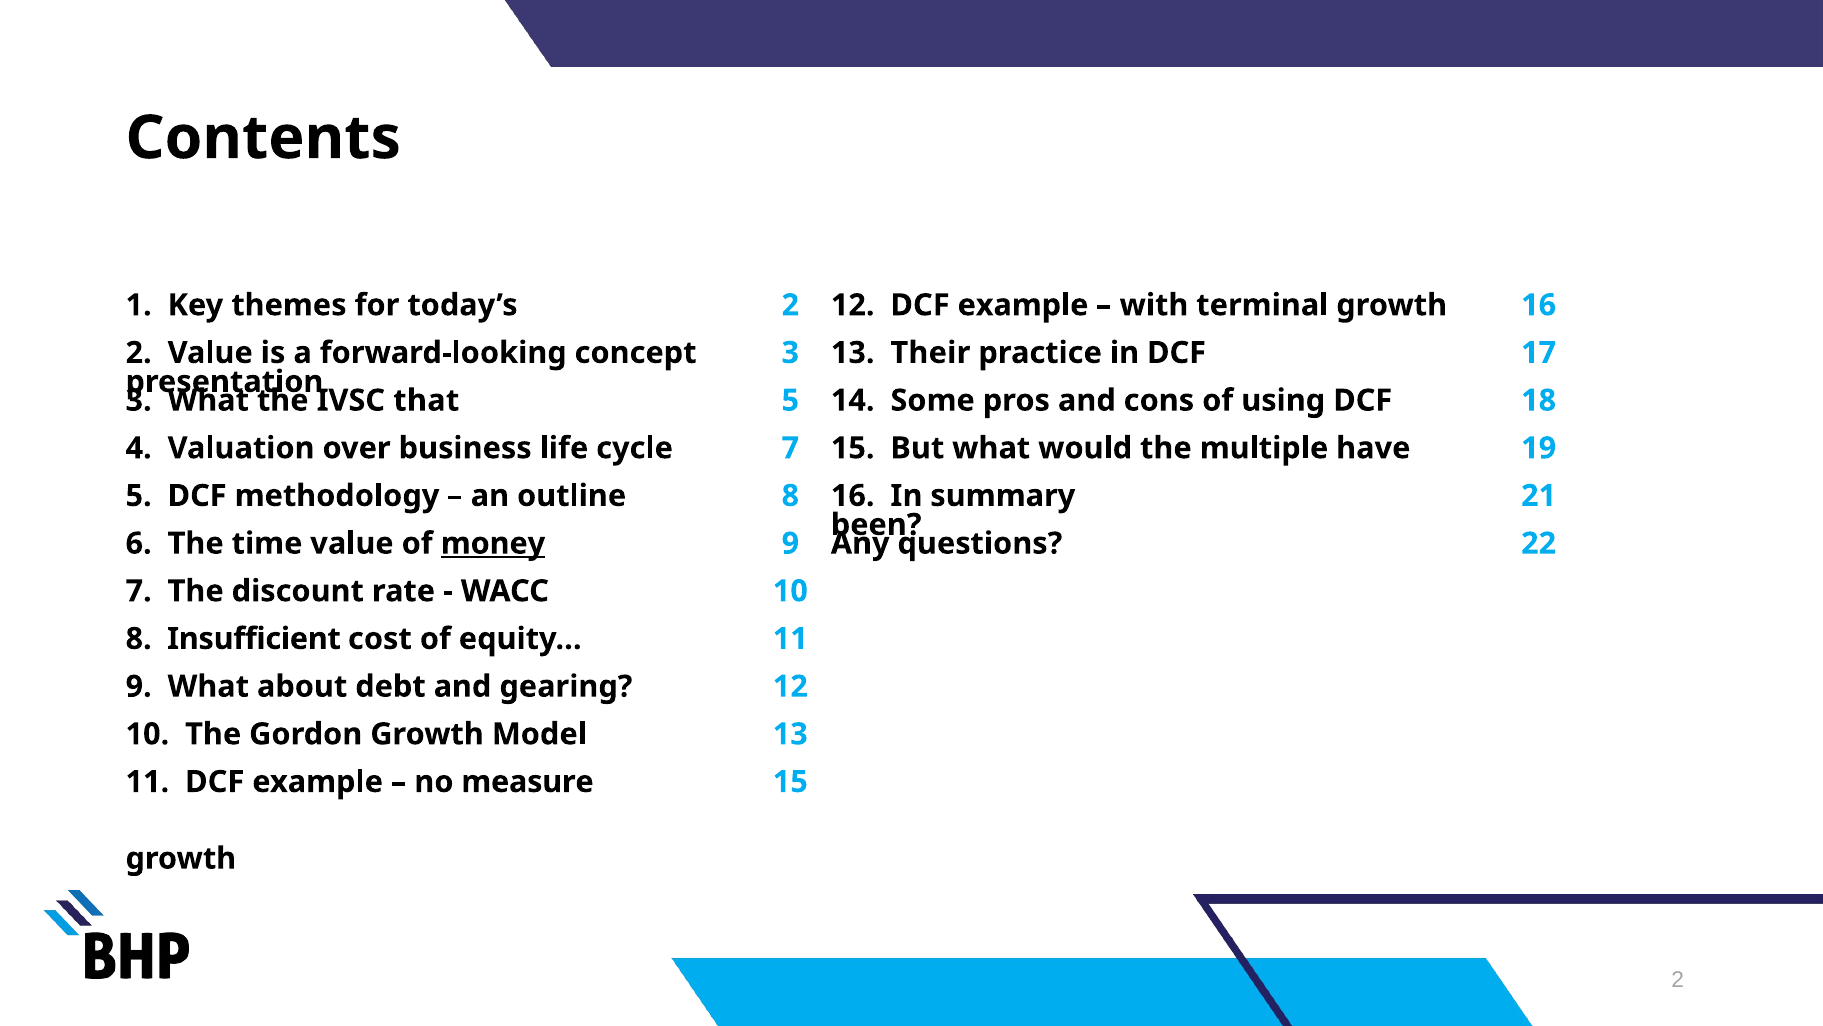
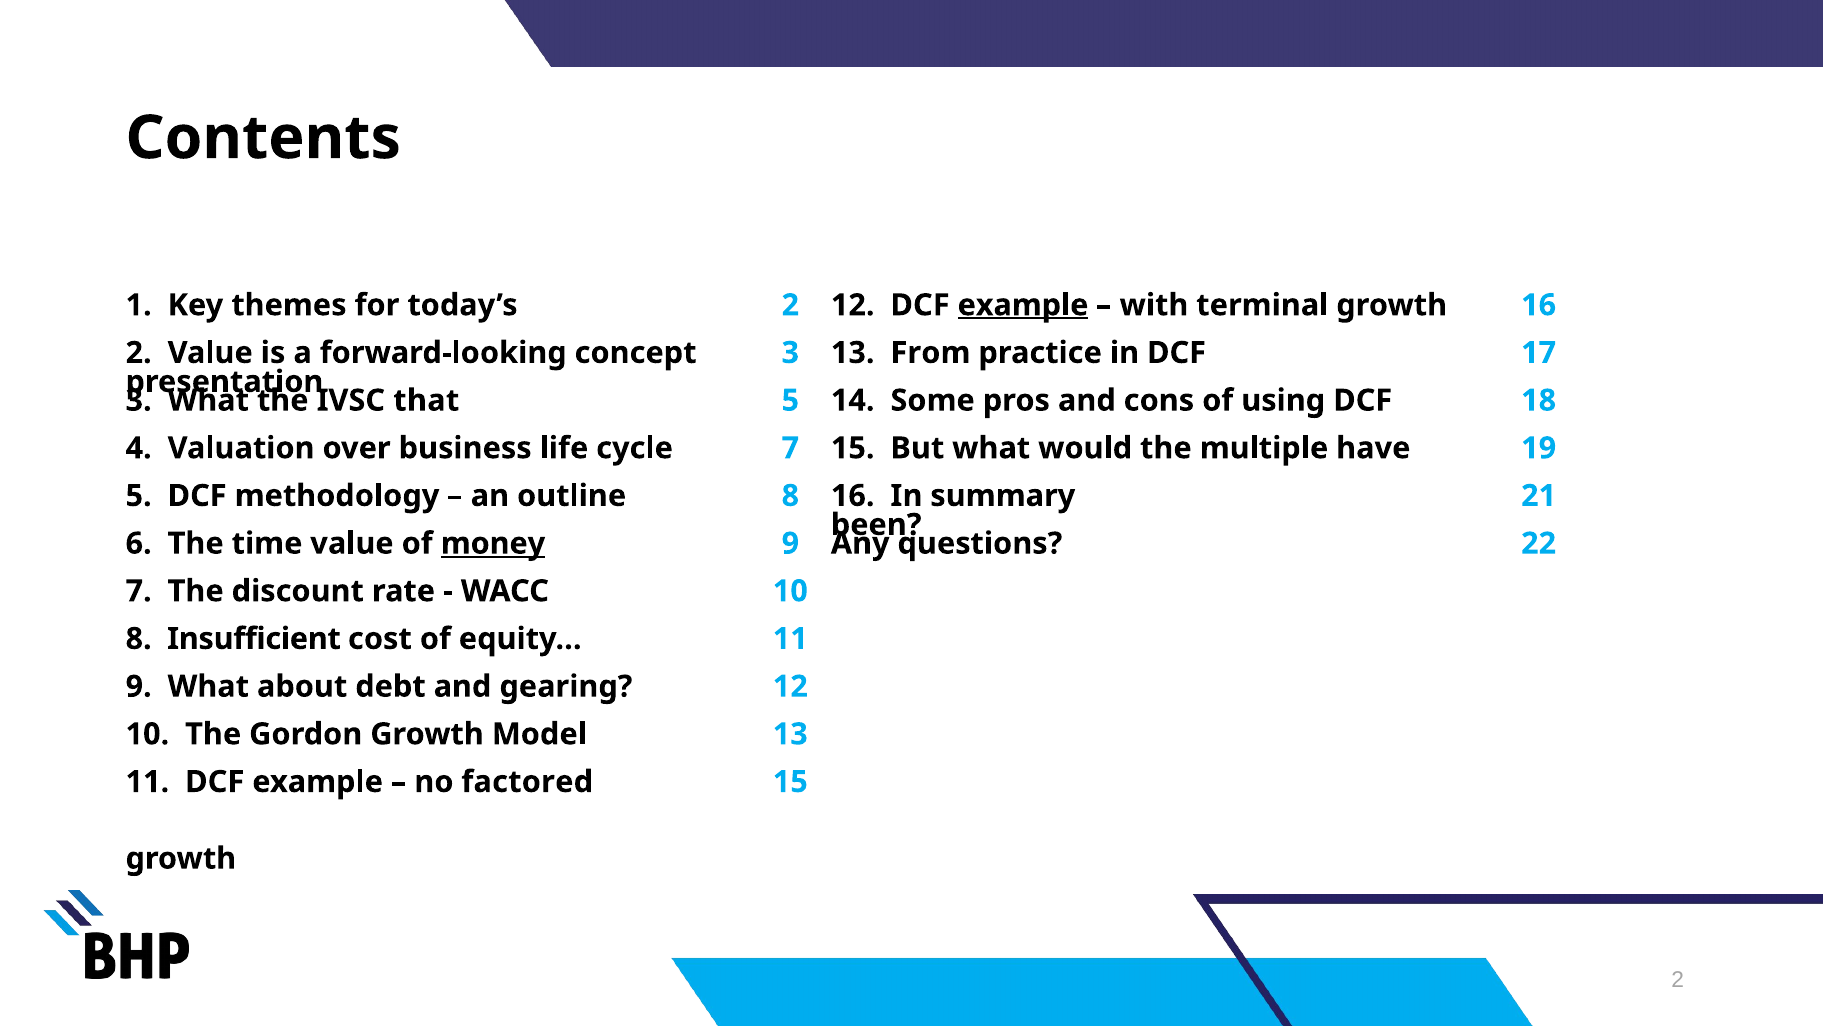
example underline: none -> present (1023, 305)
Their: Their -> From (930, 353)
measure: measure -> factored (527, 781)
